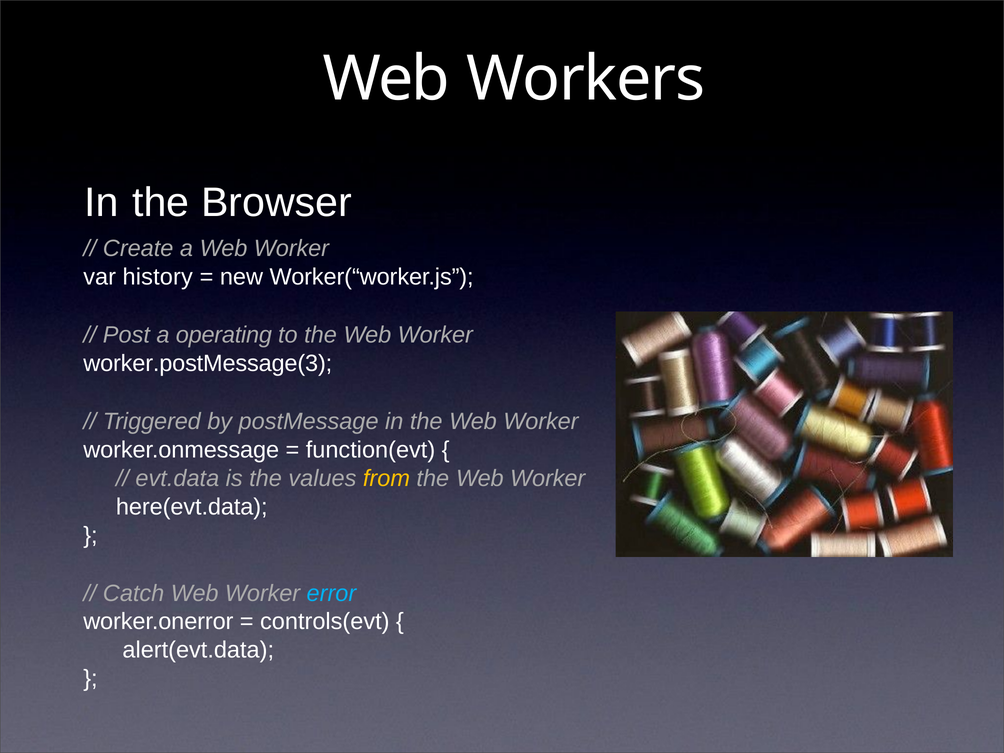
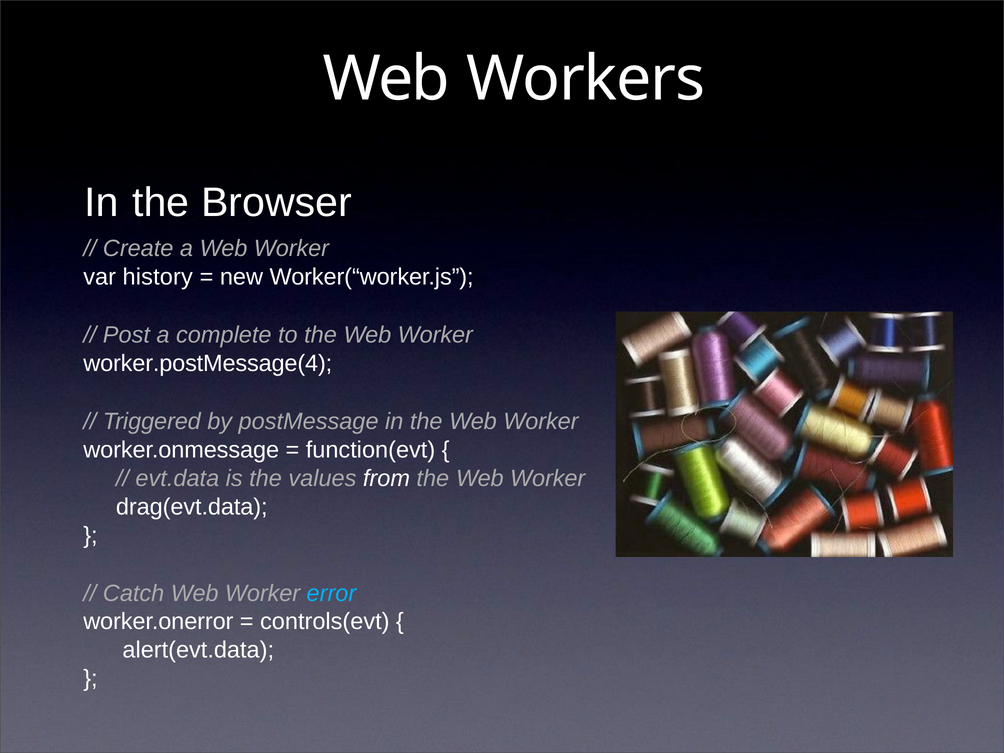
operating: operating -> complete (224, 335)
worker.postMessage(3: worker.postMessage(3 -> worker.postMessage(4 (208, 364)
from colour: yellow -> white (387, 479)
here(evt.data: here(evt.data -> drag(evt.data (192, 507)
